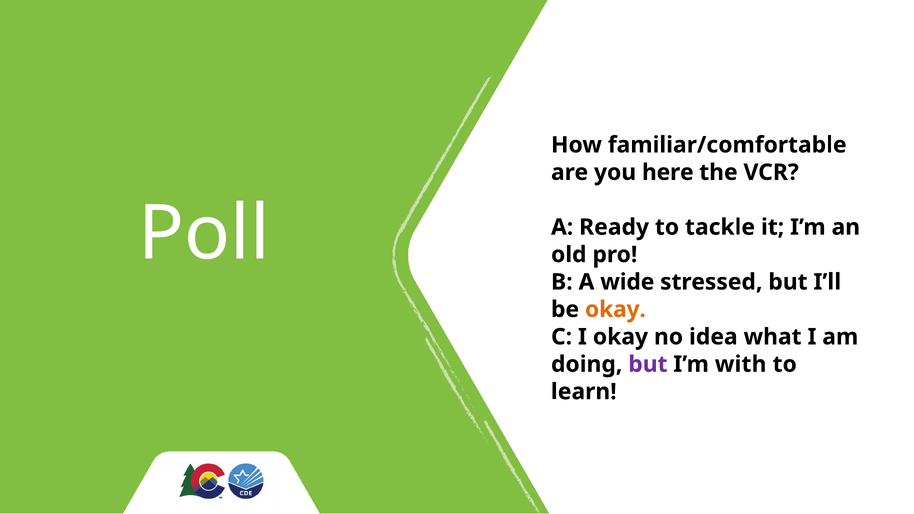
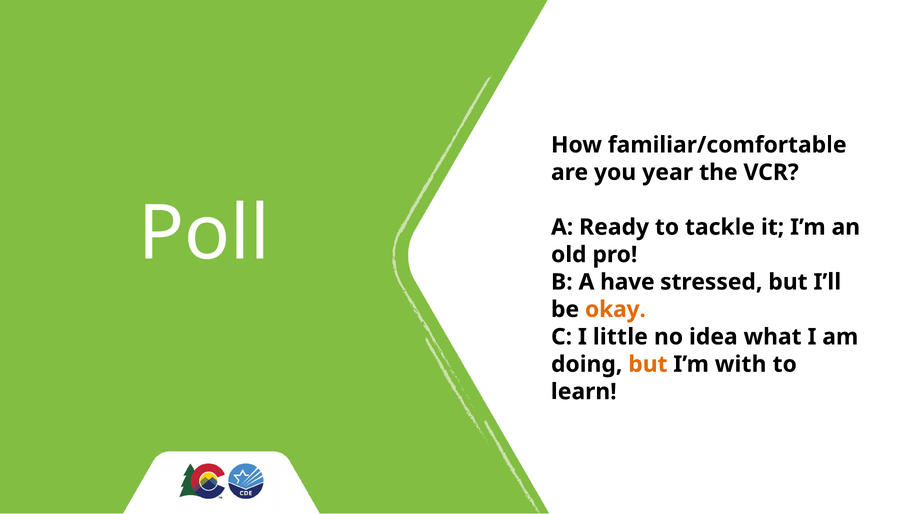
here: here -> year (668, 172)
wide: wide -> have (627, 282)
I okay: okay -> little (620, 337)
but colour: purple -> orange (648, 364)
